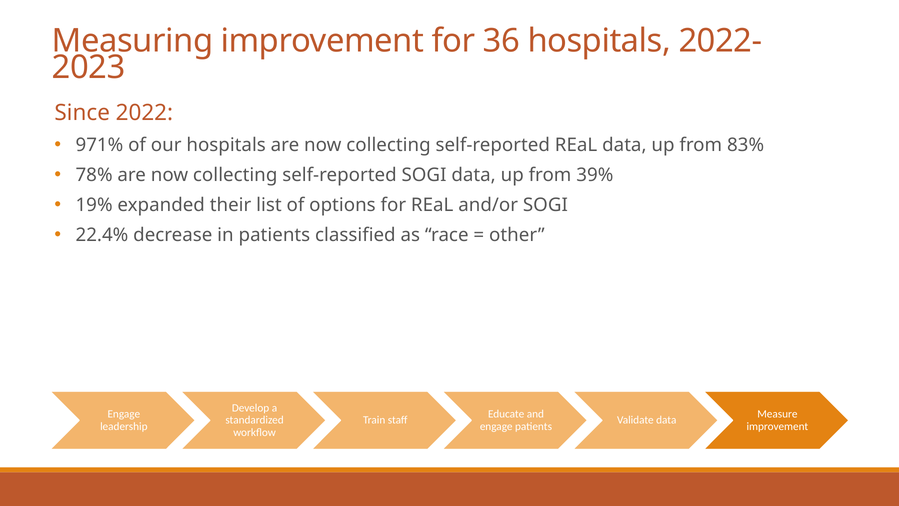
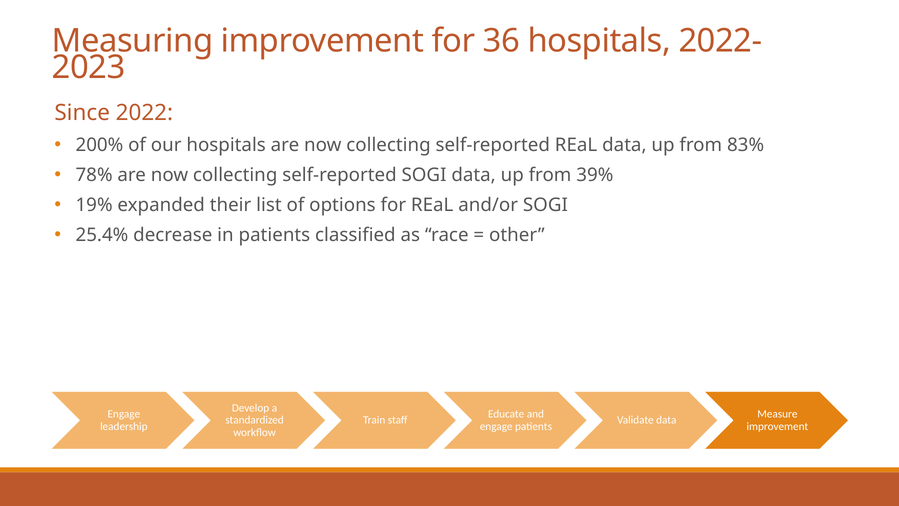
971%: 971% -> 200% (99, 145)
22.4%: 22.4% -> 25.4% (102, 235)
